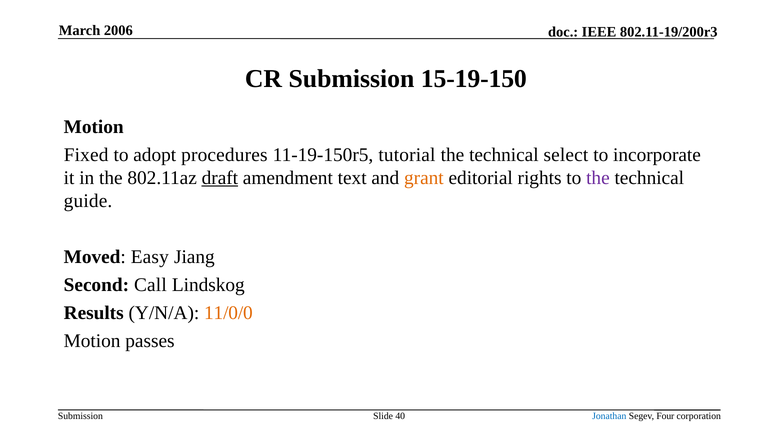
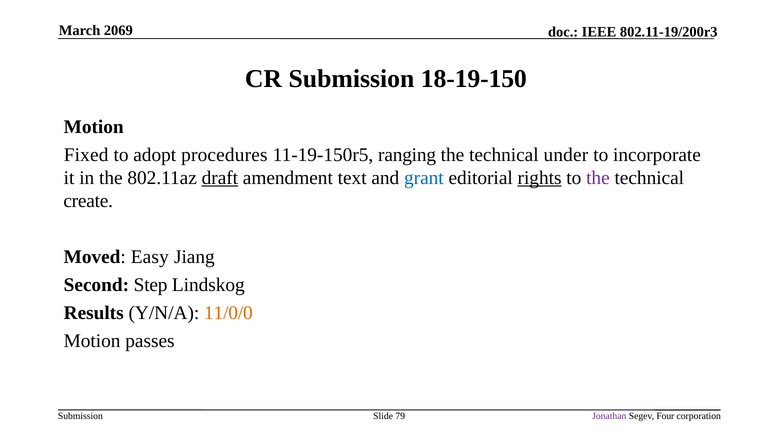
2006: 2006 -> 2069 (118, 31)
15-19-150: 15-19-150 -> 18-19-150 (474, 79)
tutorial: tutorial -> ranging (407, 155)
select: select -> under (566, 155)
grant colour: orange -> blue (424, 178)
rights underline: none -> present (540, 178)
guide: guide -> create (88, 201)
Call: Call -> Step (151, 285)
40: 40 -> 79 (400, 416)
Jonathan colour: blue -> purple (609, 416)
